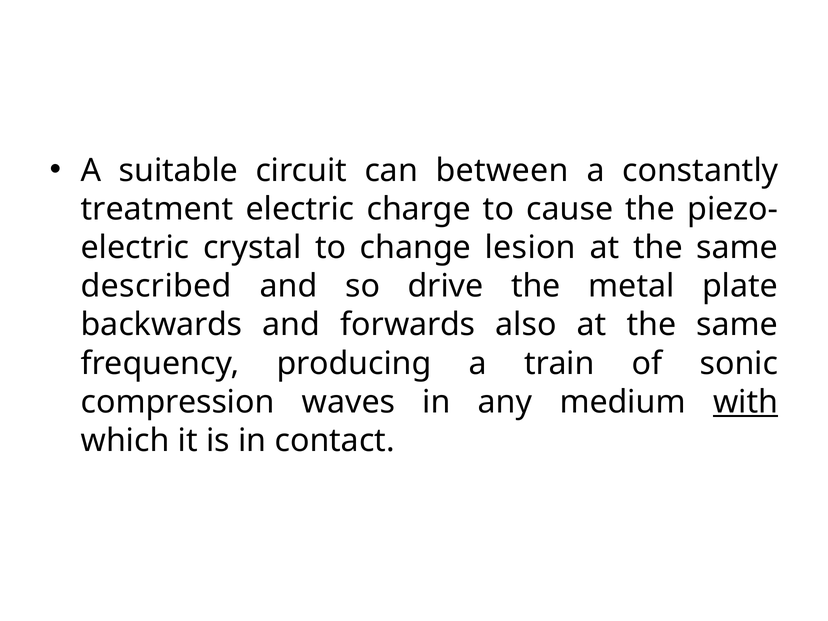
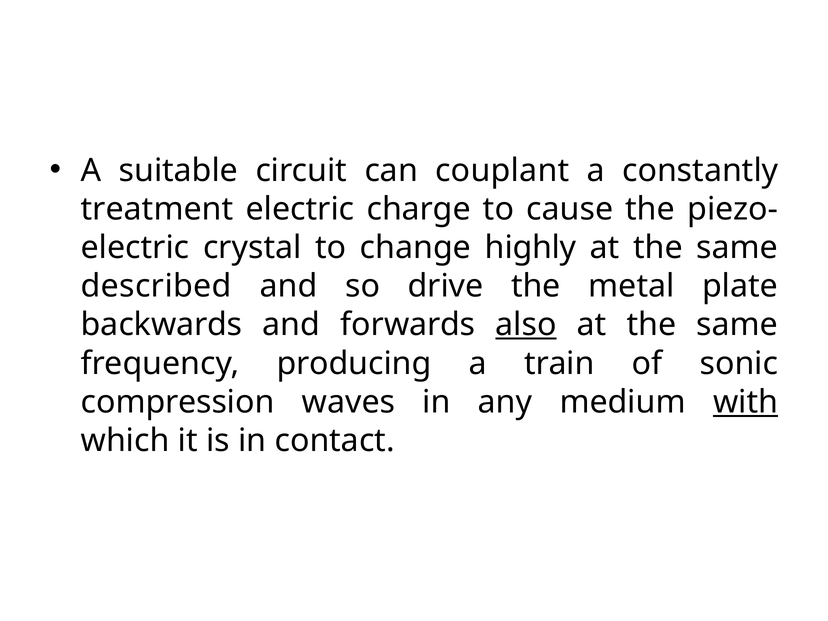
between: between -> couplant (502, 171)
lesion: lesion -> highly (531, 248)
also underline: none -> present (526, 325)
